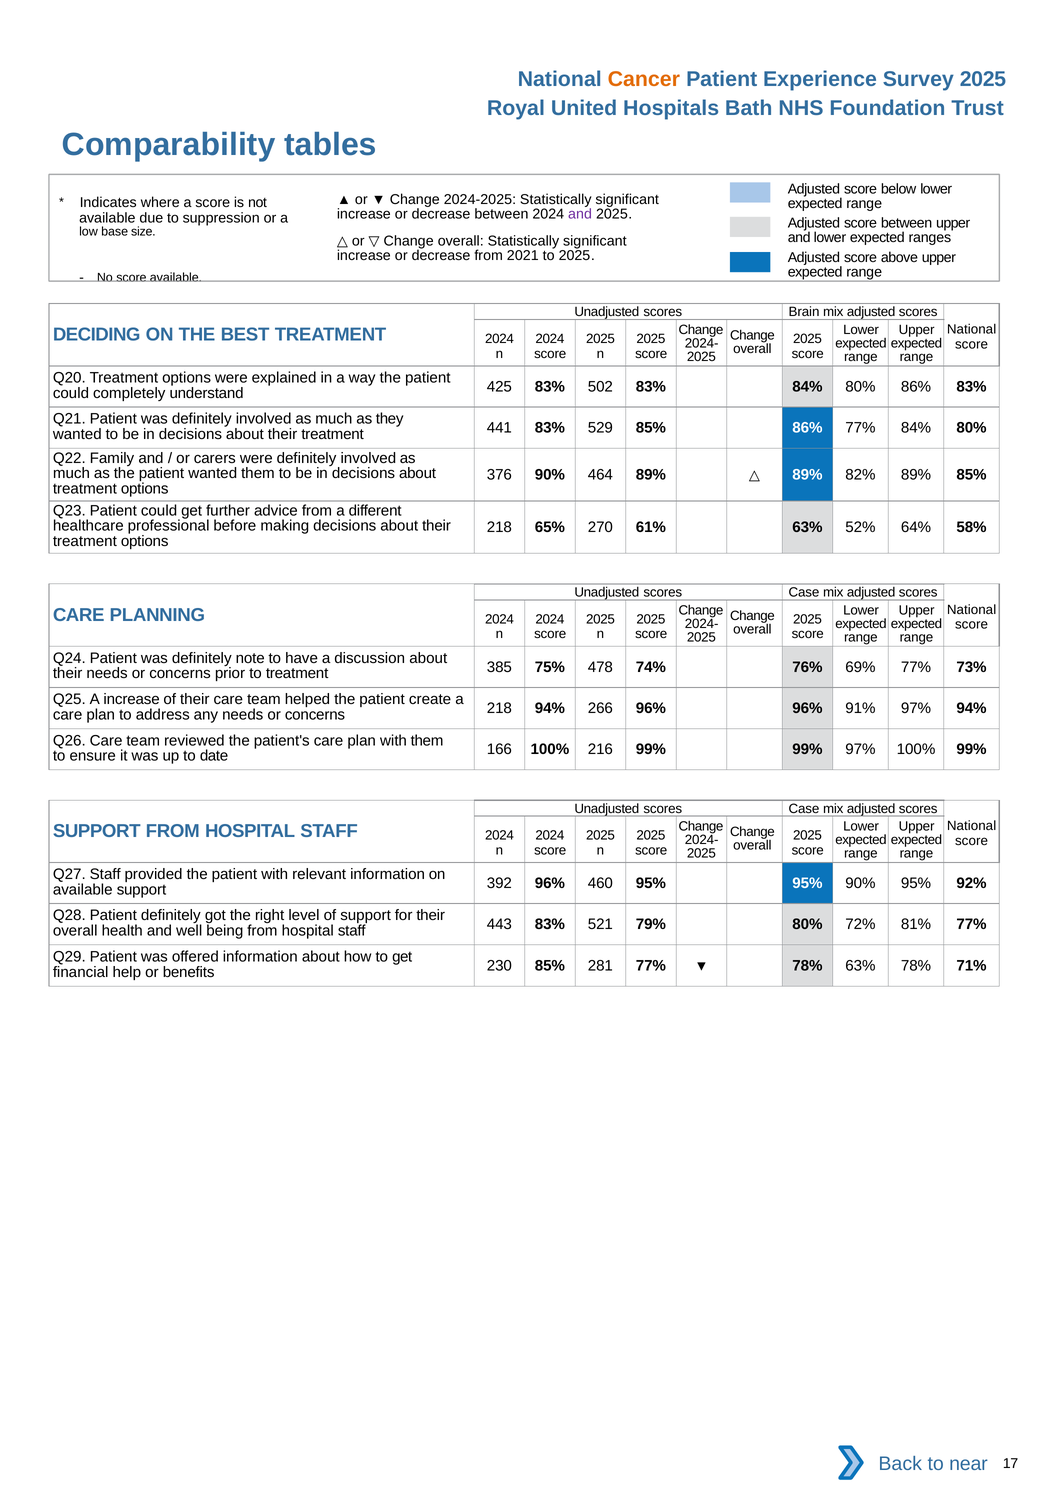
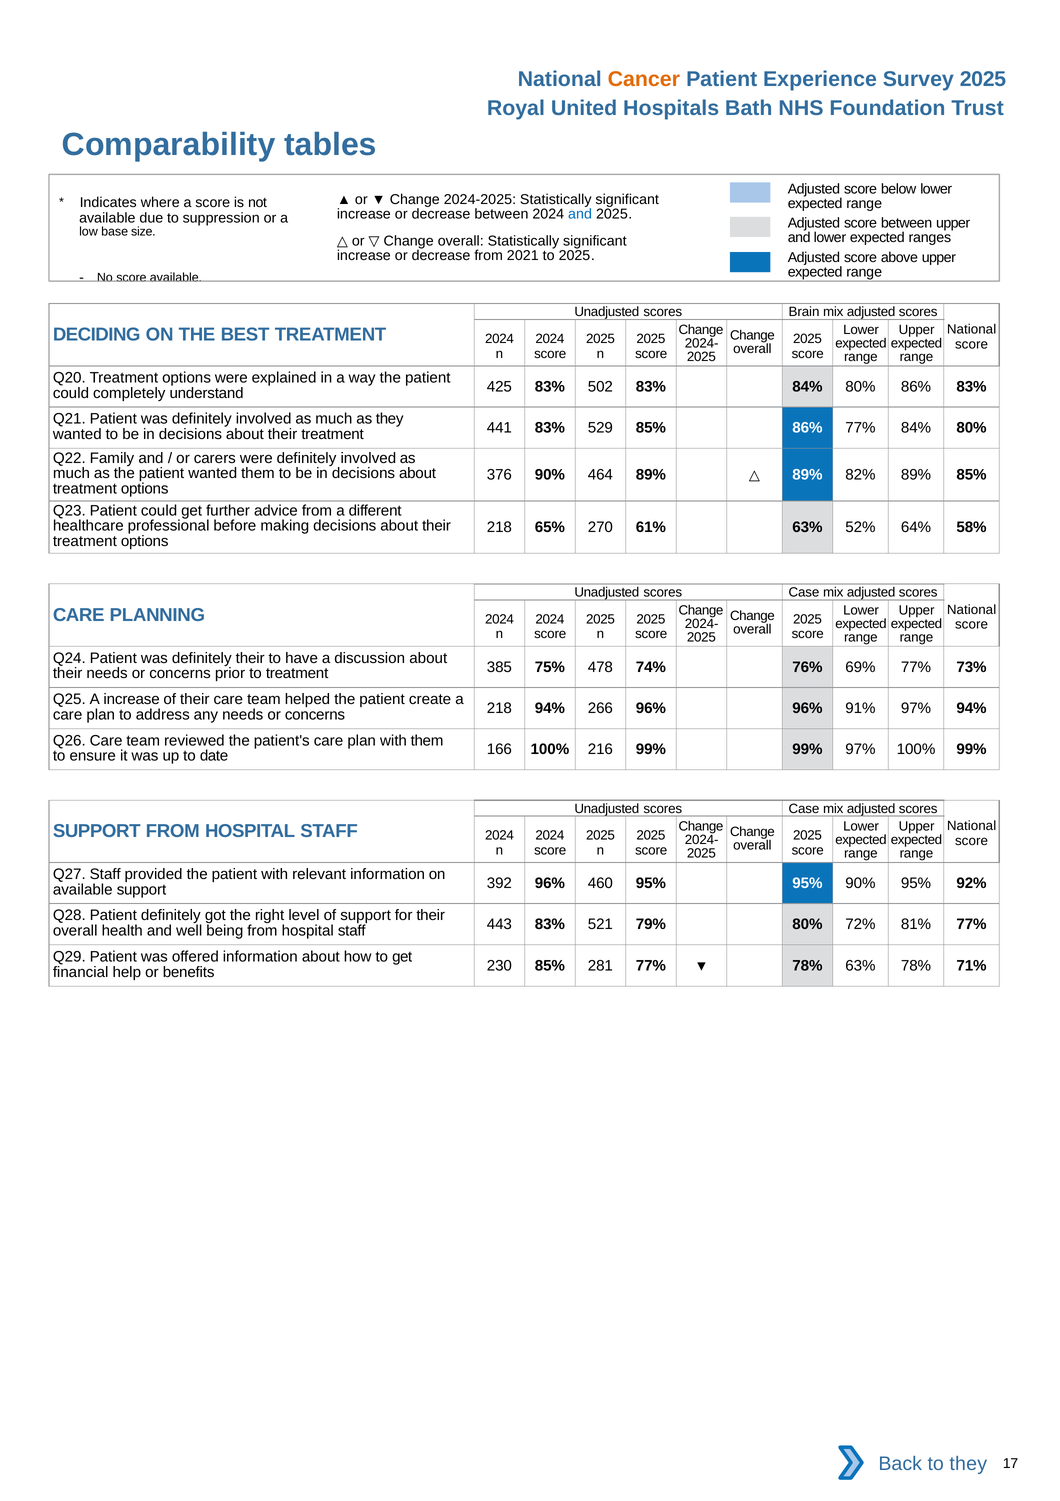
and colour: purple -> blue (580, 214)
definitely note: note -> their (250, 658)
to near: near -> they (968, 1463)
